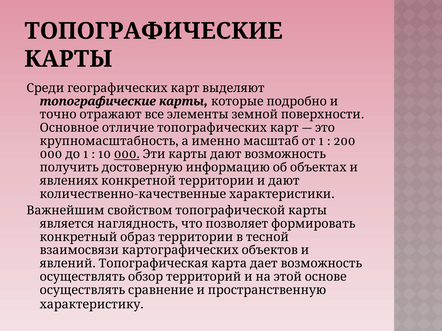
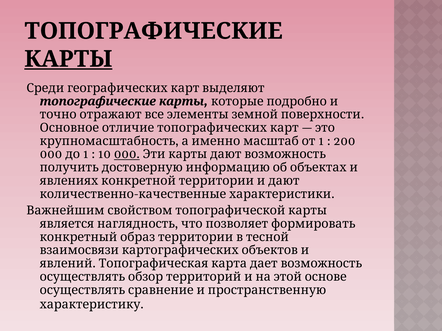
КАРТЫ underline: none -> present (68, 59)
